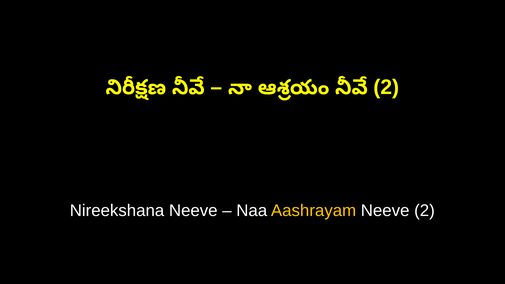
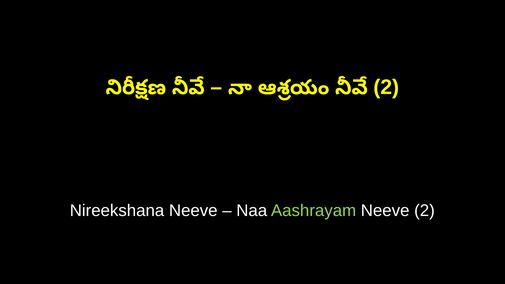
Aashrayam colour: yellow -> light green (314, 211)
